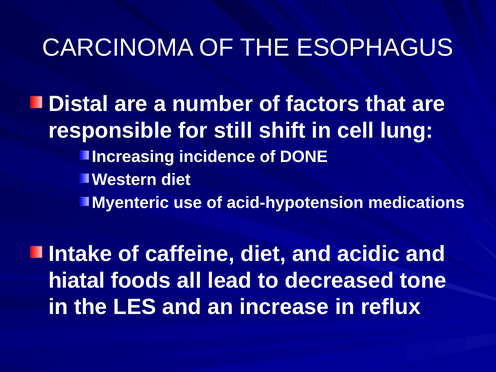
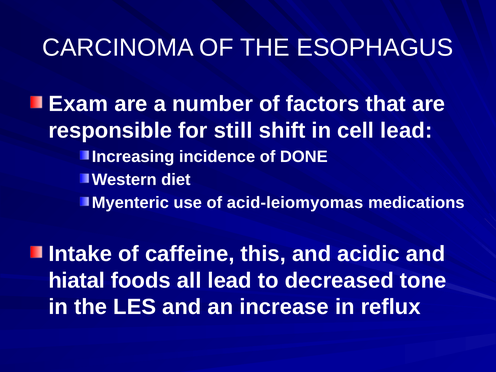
Distal: Distal -> Exam (78, 104)
cell lung: lung -> lead (406, 131)
acid-hypotension: acid-hypotension -> acid-leiomyomas (295, 203)
caffeine diet: diet -> this (263, 254)
